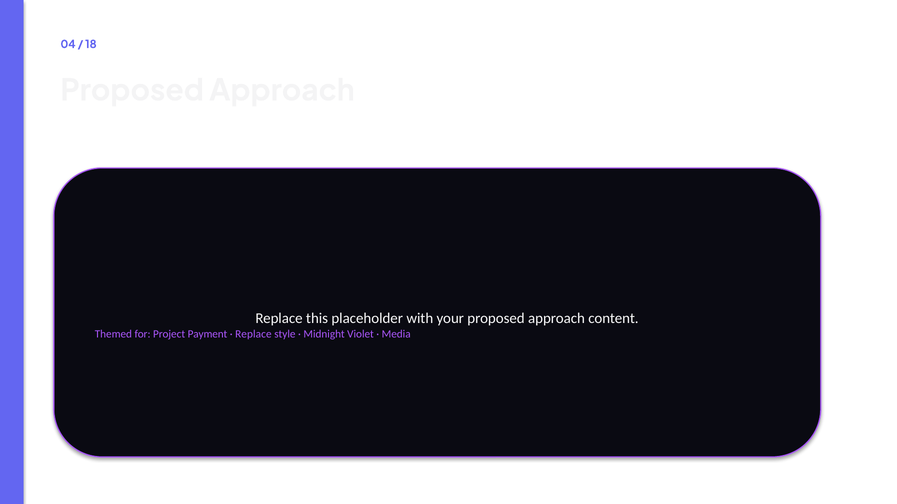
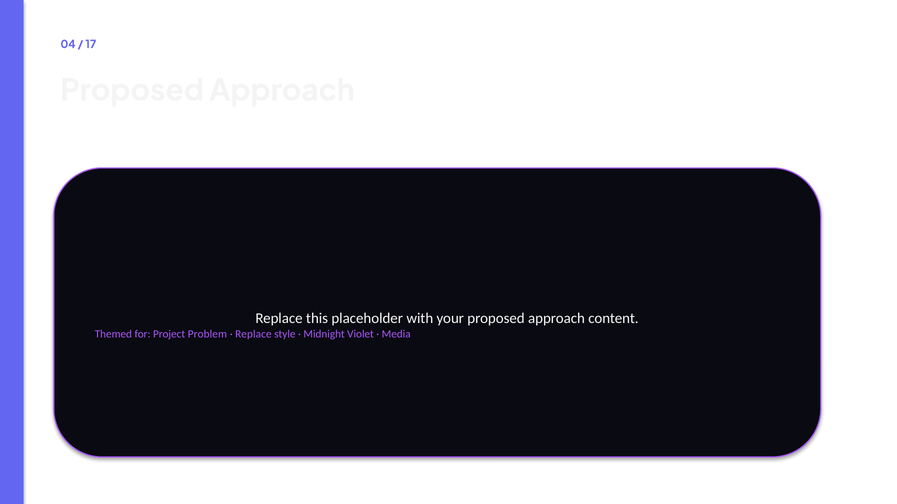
18: 18 -> 17 (91, 44)
Payment: Payment -> Problem (207, 334)
